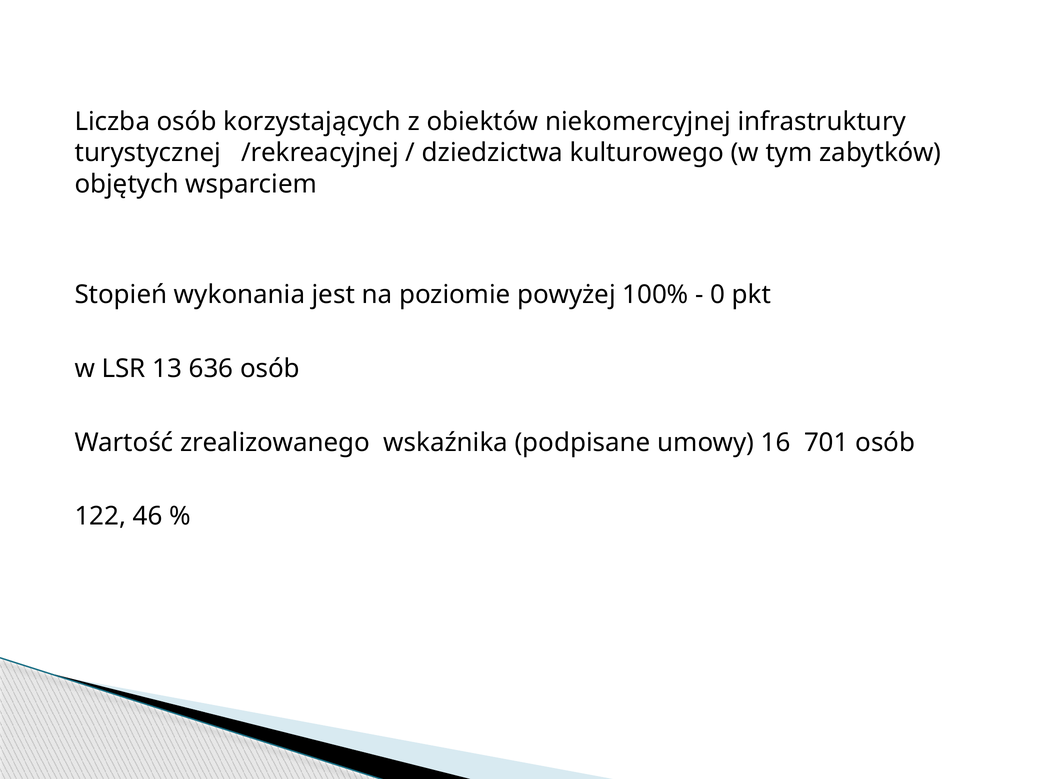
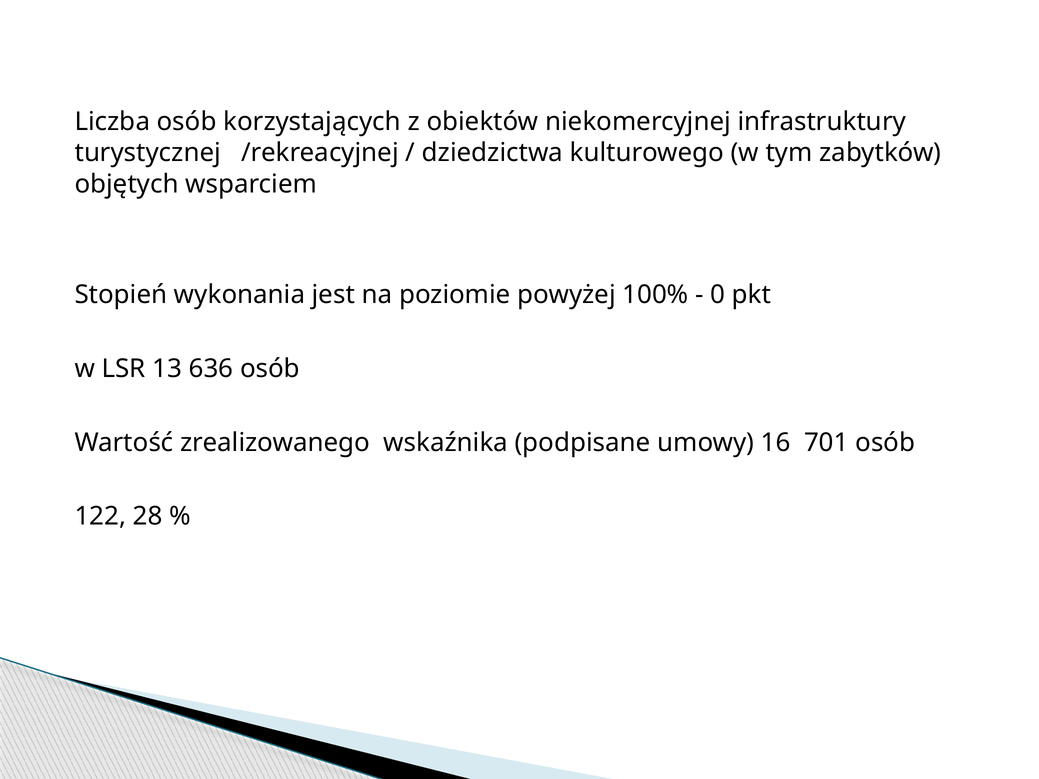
46: 46 -> 28 (148, 517)
